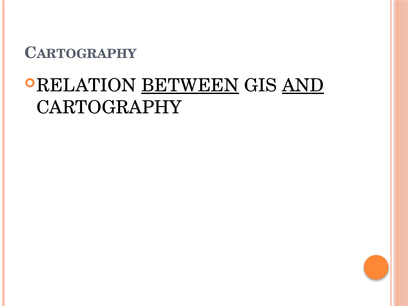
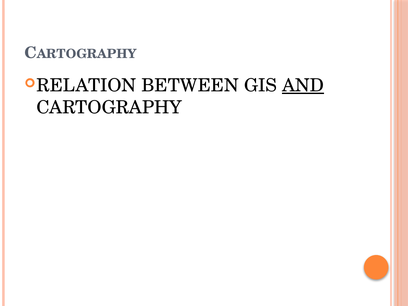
BETWEEN underline: present -> none (190, 86)
